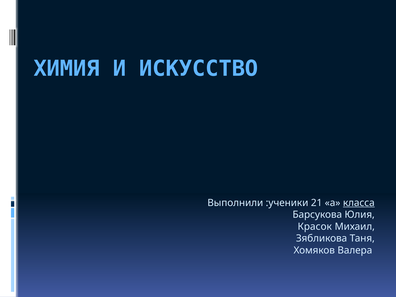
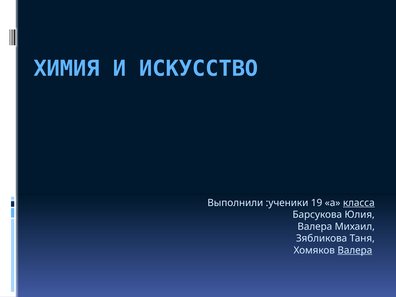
21: 21 -> 19 (317, 203)
Красок: Красок -> Валера (315, 227)
Валера underline: none -> present (355, 250)
